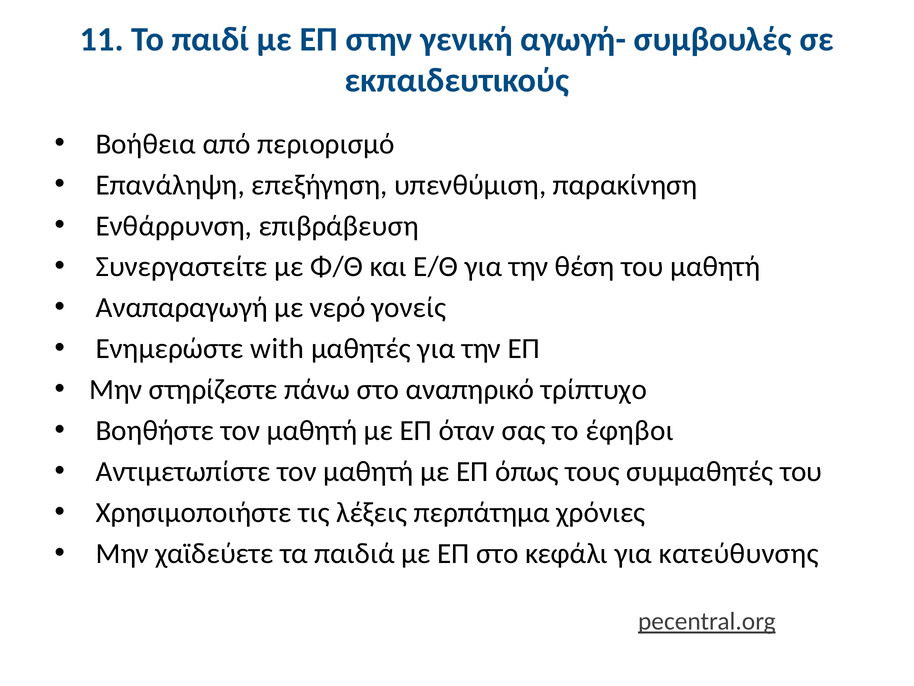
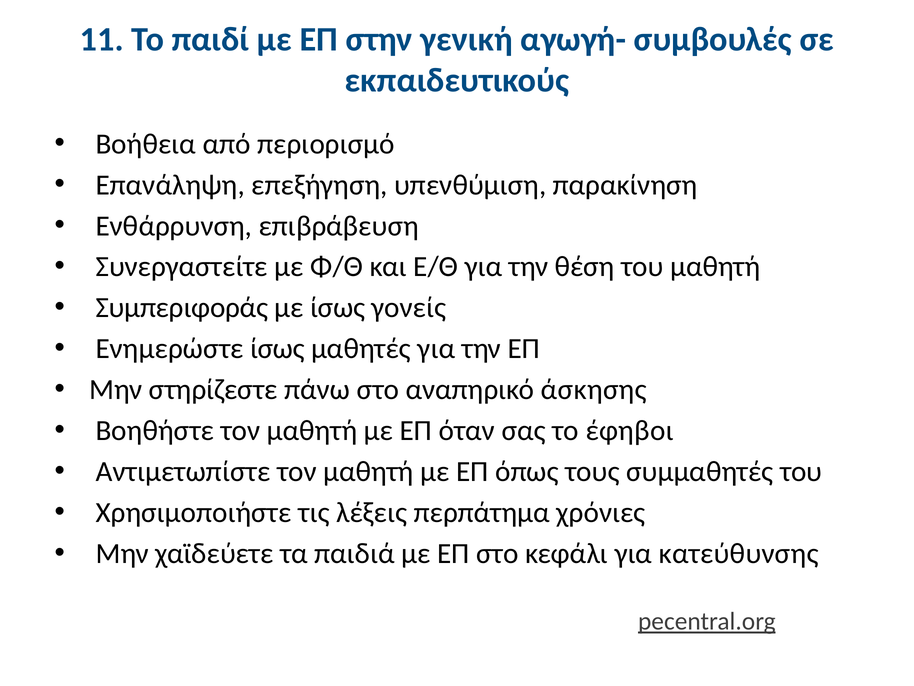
Αναπαραγωγή: Αναπαραγωγή -> Συμπεριφοράς (182, 308)
με νερό: νερό -> ίσως (338, 308)
Ενημερώστε with: with -> ίσως (277, 349)
τρίπτυχο: τρίπτυχο -> άσκησης (594, 390)
